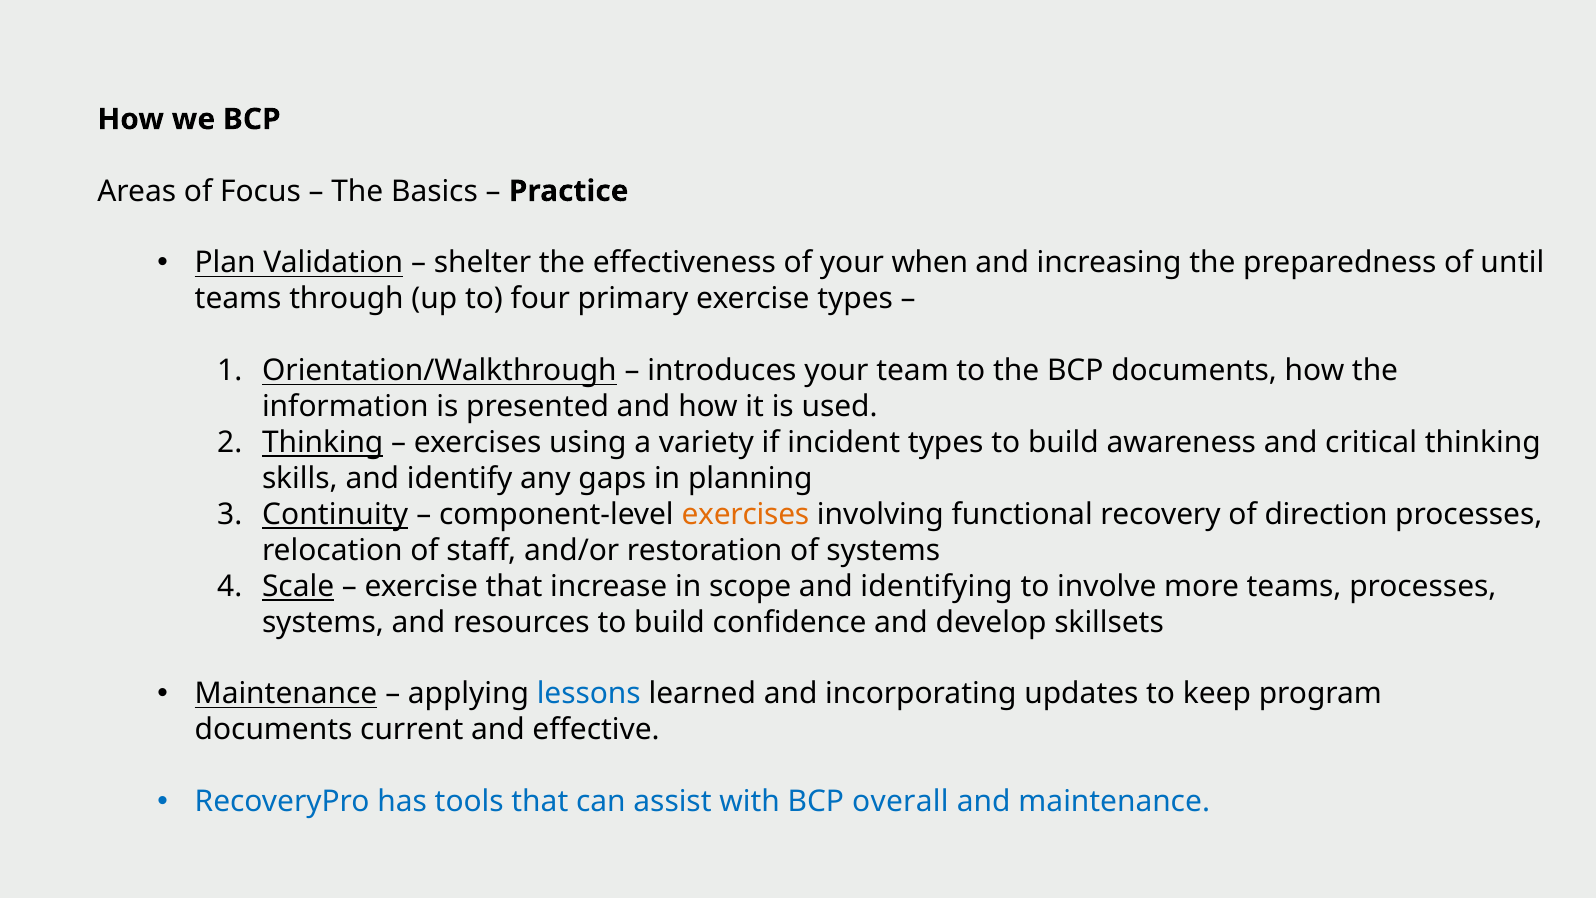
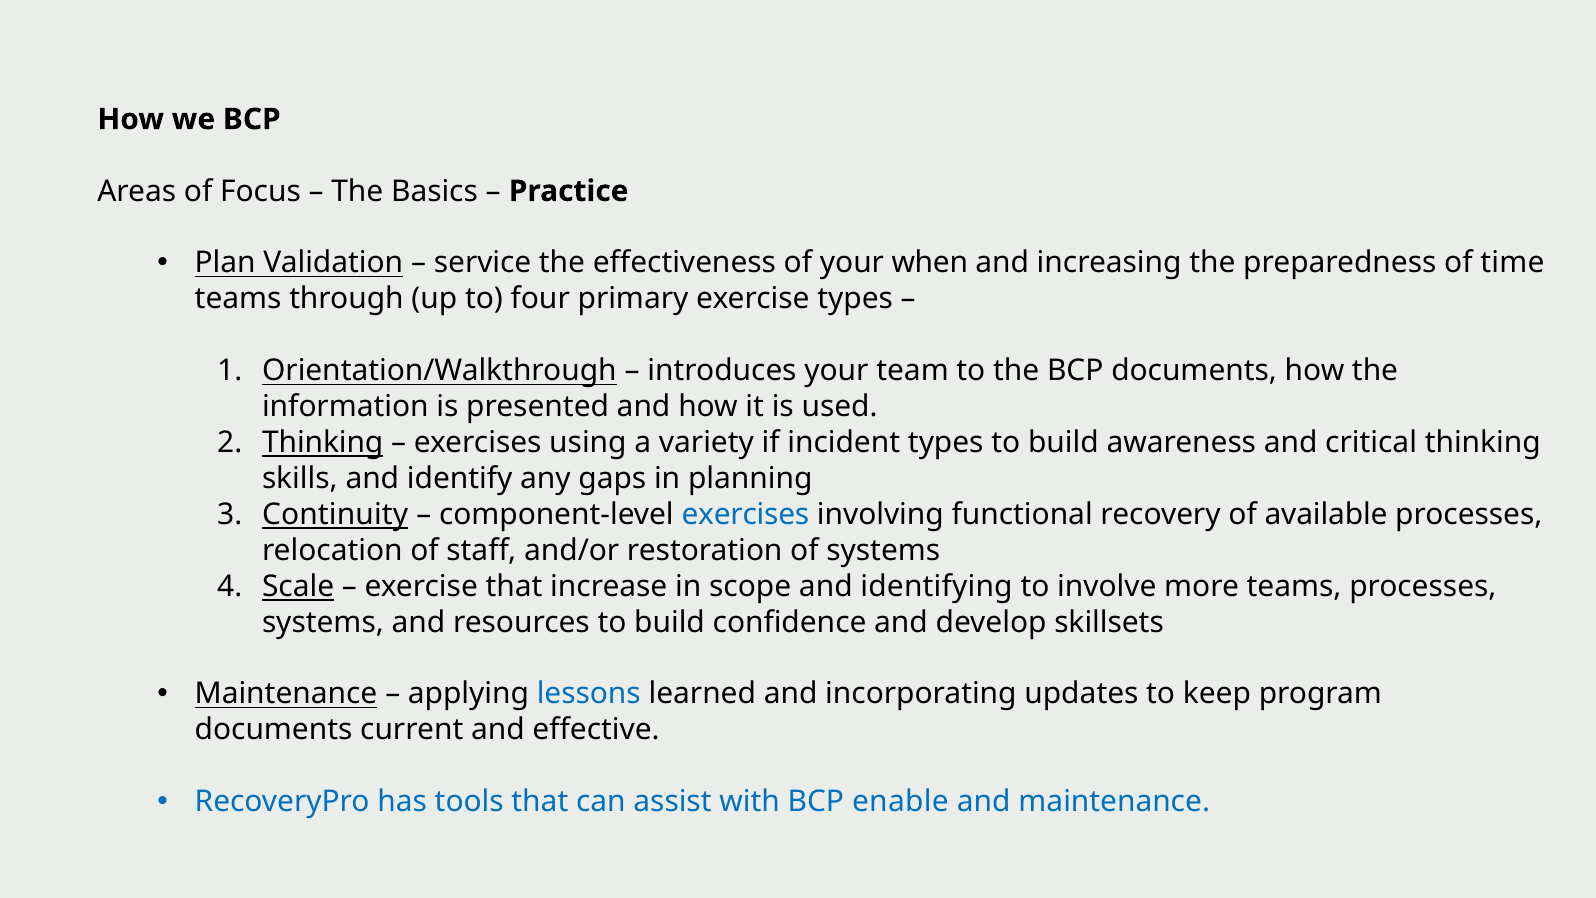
shelter: shelter -> service (483, 263)
until: until -> time (1512, 263)
exercises colour: orange -> blue (745, 514)
direction: direction -> available (1326, 514)
overall: overall -> enable (900, 802)
